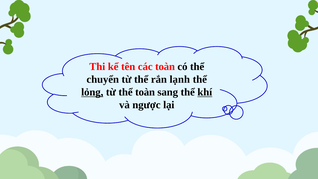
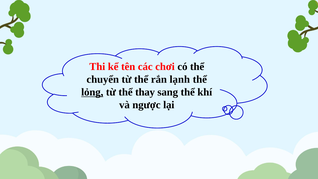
các toàn: toàn -> chơi (165, 67)
thể toàn: toàn -> thay (145, 92)
khí underline: present -> none (205, 92)
